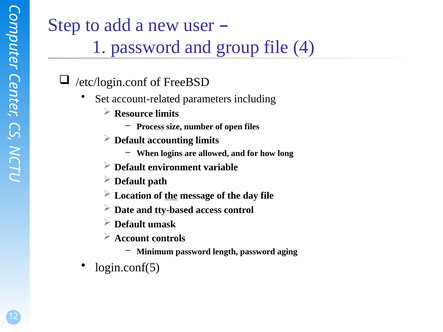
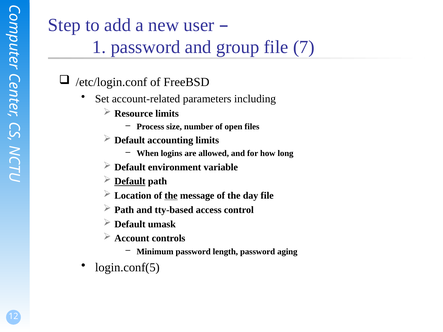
4: 4 -> 7 (304, 47)
Default underline: none -> present (130, 181)
Date: Date -> Path (124, 210)
